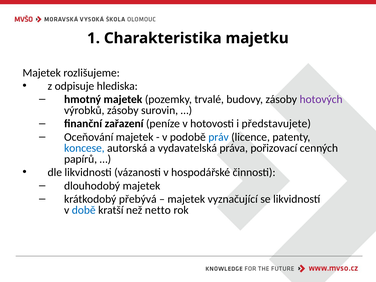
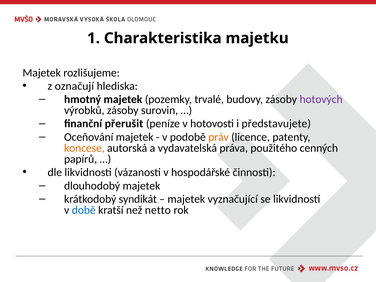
odpisuje: odpisuje -> označují (74, 86)
zařazení: zařazení -> přerušit (124, 124)
práv colour: blue -> orange (219, 137)
koncese colour: blue -> orange (84, 148)
pořizovací: pořizovací -> použitého (274, 148)
přebývá: přebývá -> syndikát (138, 199)
